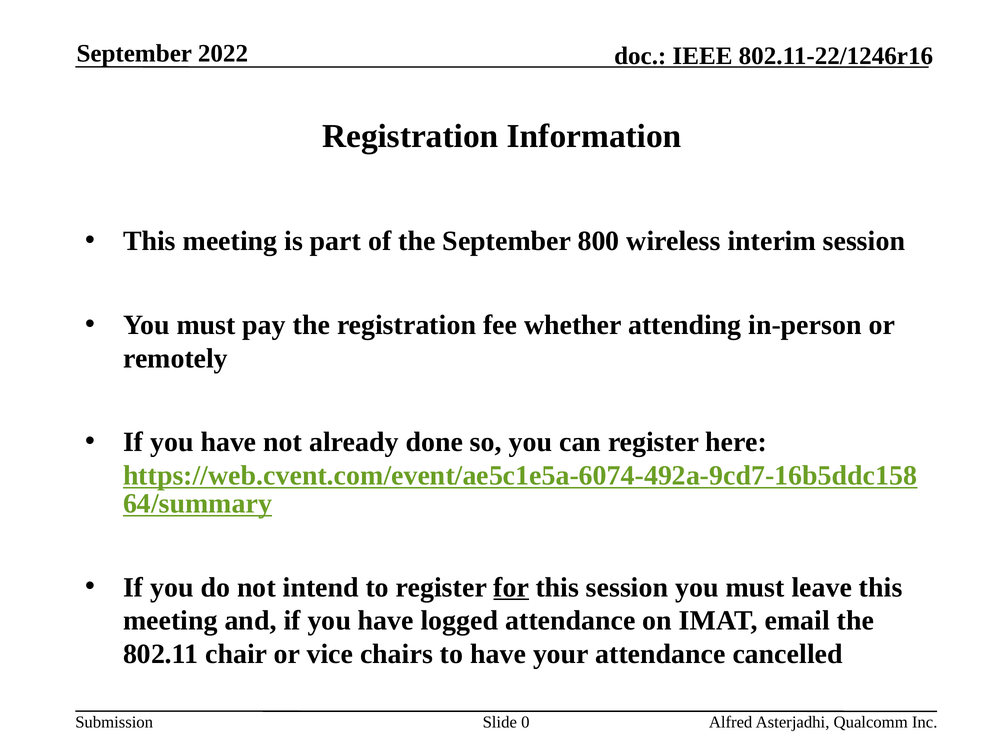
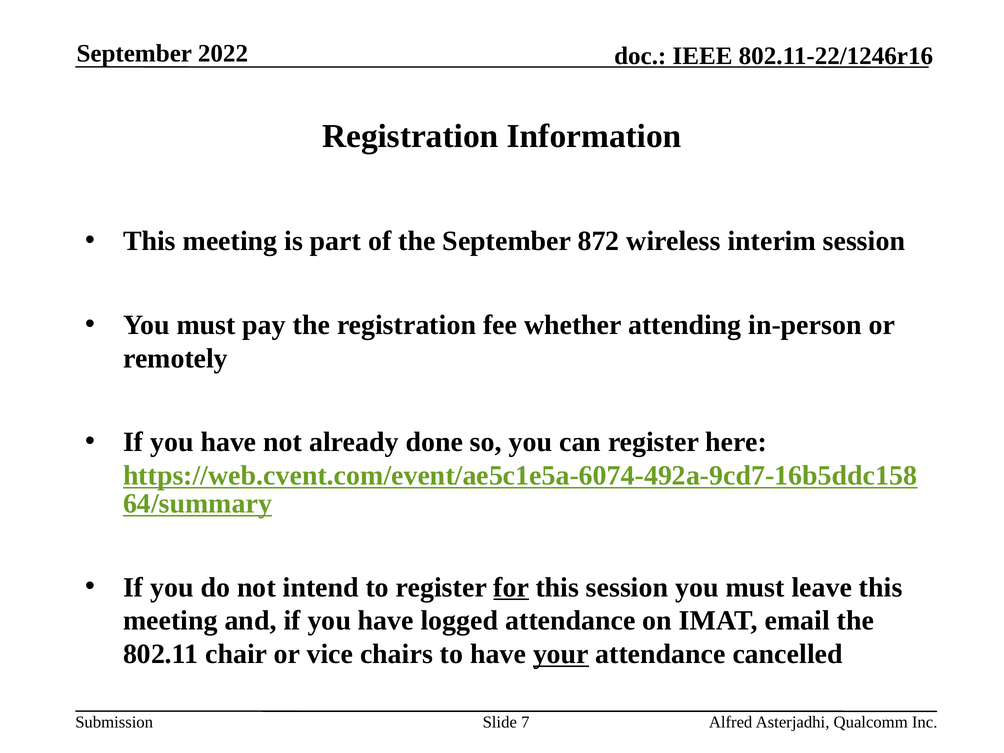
800: 800 -> 872 (598, 241)
your underline: none -> present (561, 654)
0: 0 -> 7 (525, 722)
